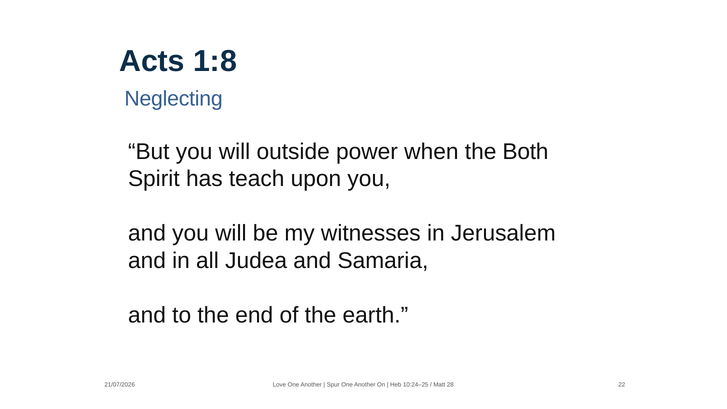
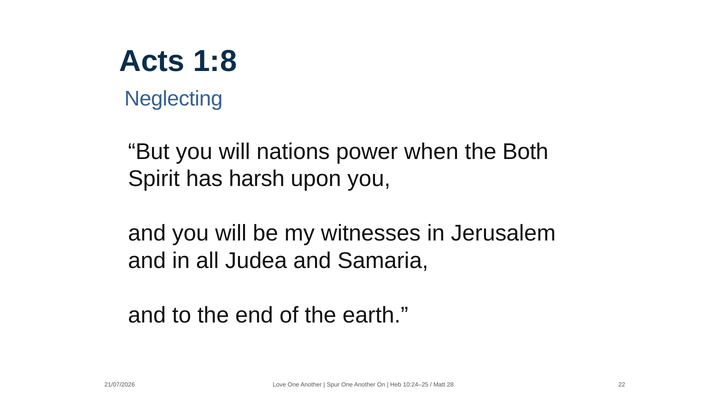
outside: outside -> nations (293, 152)
teach: teach -> harsh (257, 179)
